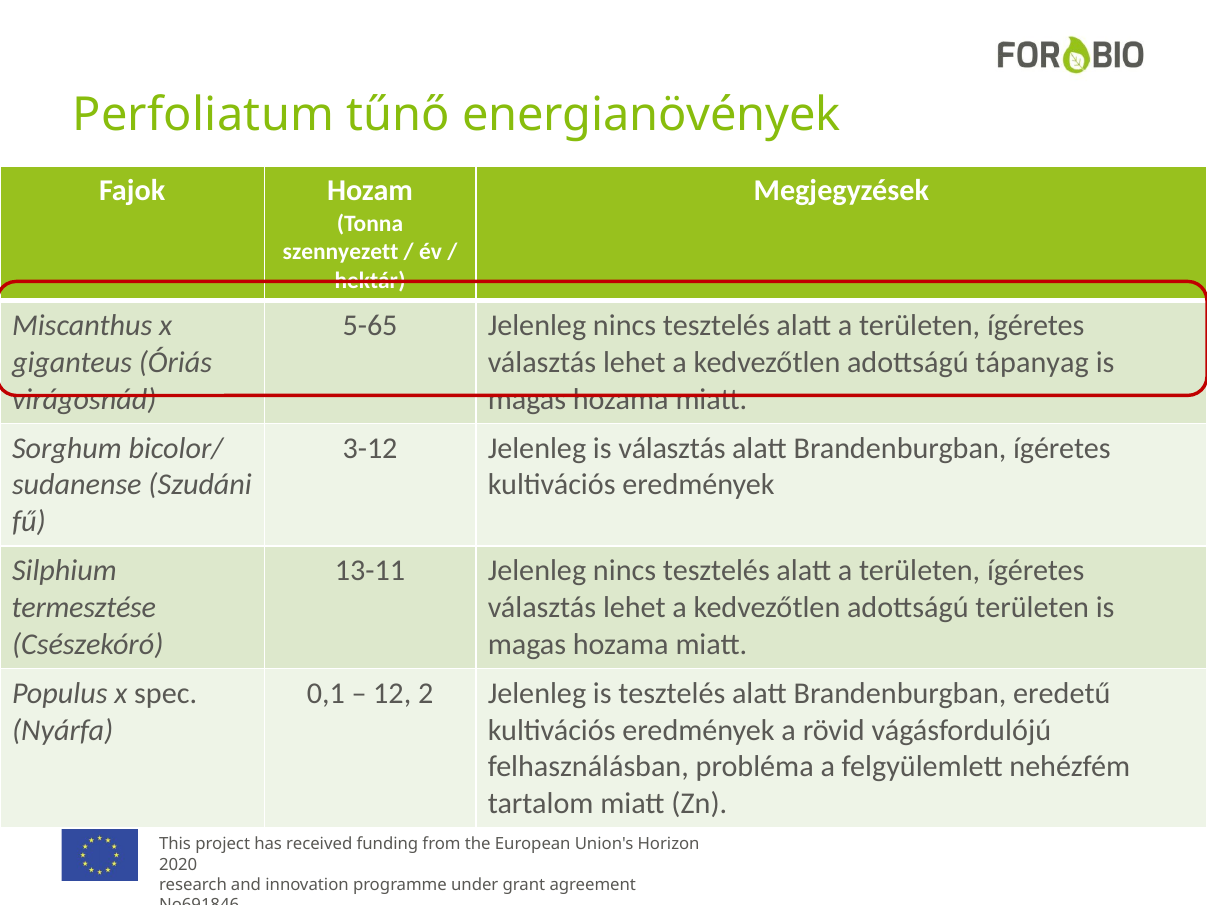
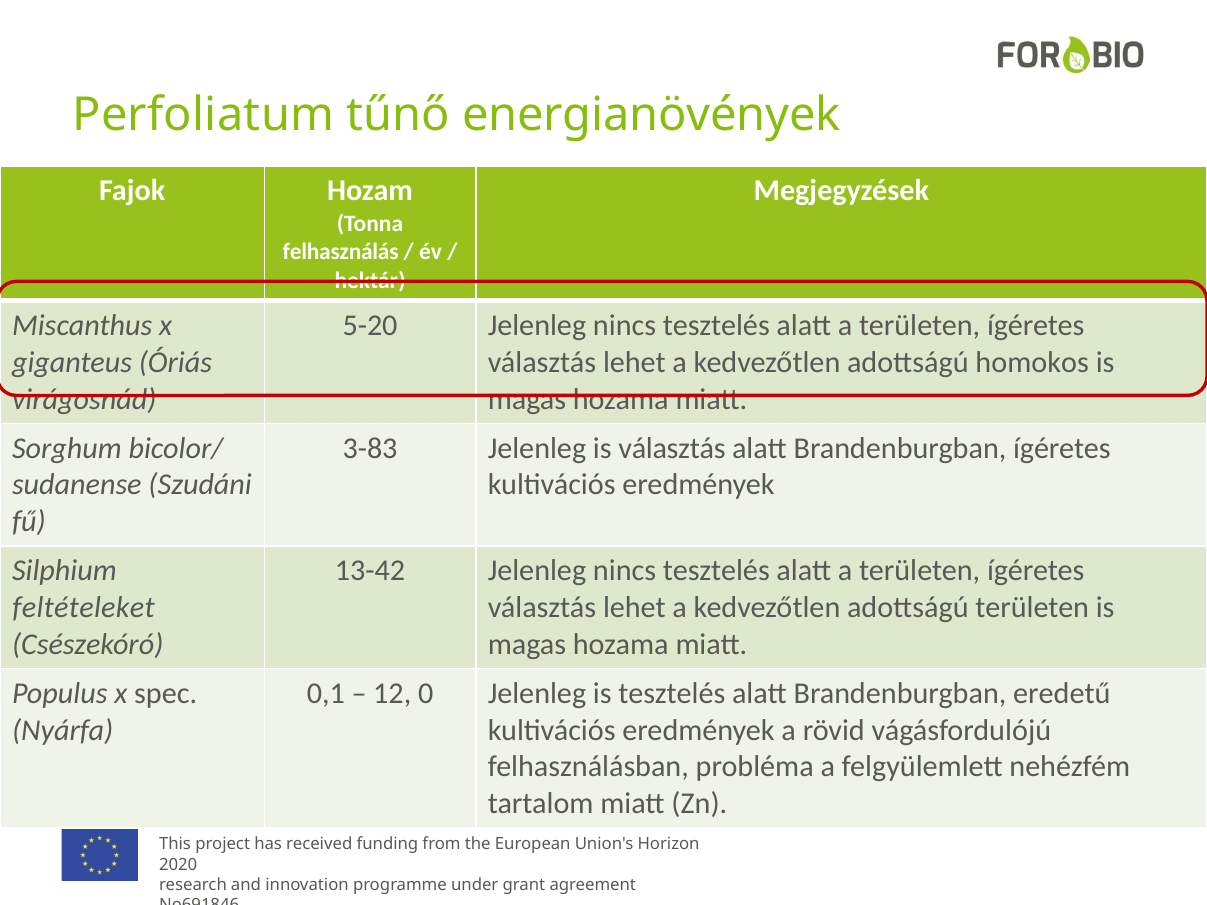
szennyezett: szennyezett -> felhasználás (341, 252)
5-65: 5-65 -> 5-20 (370, 326)
tápanyag: tápanyag -> homokos (1032, 362)
3-12: 3-12 -> 3-83 (370, 448)
13-11: 13-11 -> 13-42 (370, 571)
termesztése: termesztése -> feltételeket (84, 608)
2: 2 -> 0 (426, 693)
